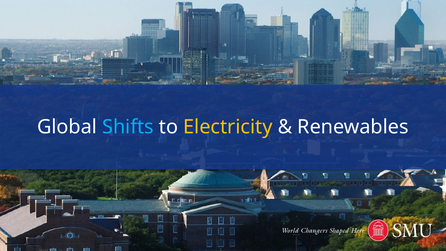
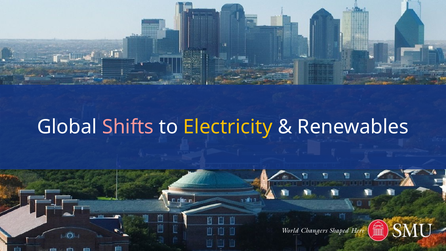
Shifts colour: light blue -> pink (128, 127)
